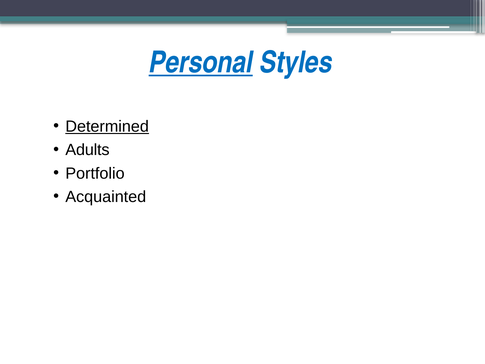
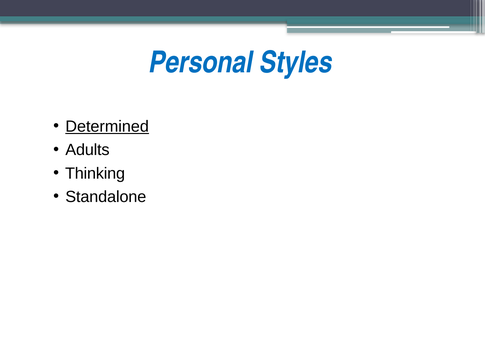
Personal underline: present -> none (201, 62)
Portfolio: Portfolio -> Thinking (95, 173)
Acquainted: Acquainted -> Standalone (106, 197)
